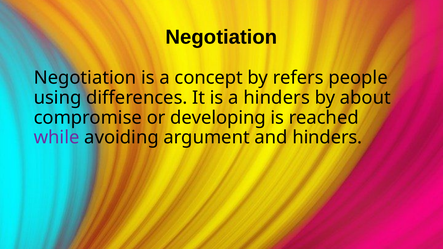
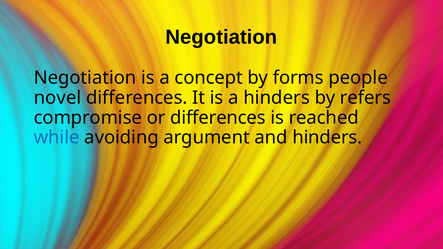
refers: refers -> forms (298, 78)
using: using -> novel (58, 98)
about: about -> refers (365, 98)
or developing: developing -> differences (218, 118)
while colour: purple -> blue (57, 138)
